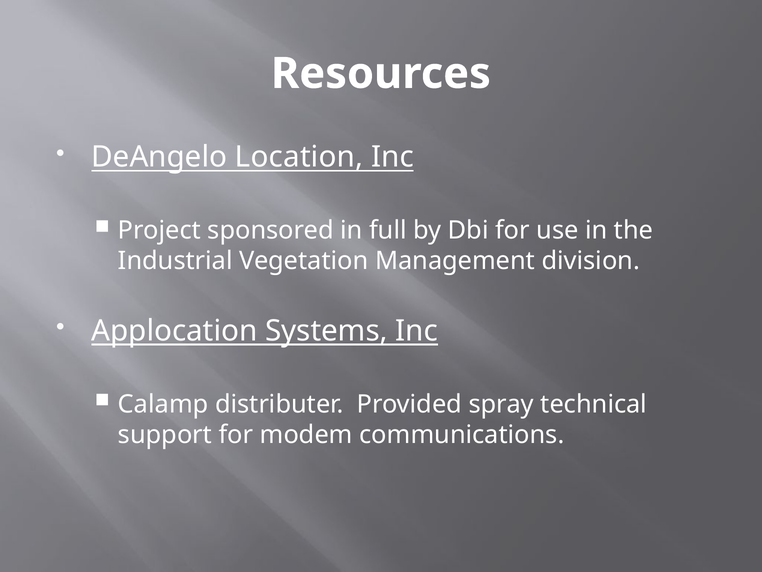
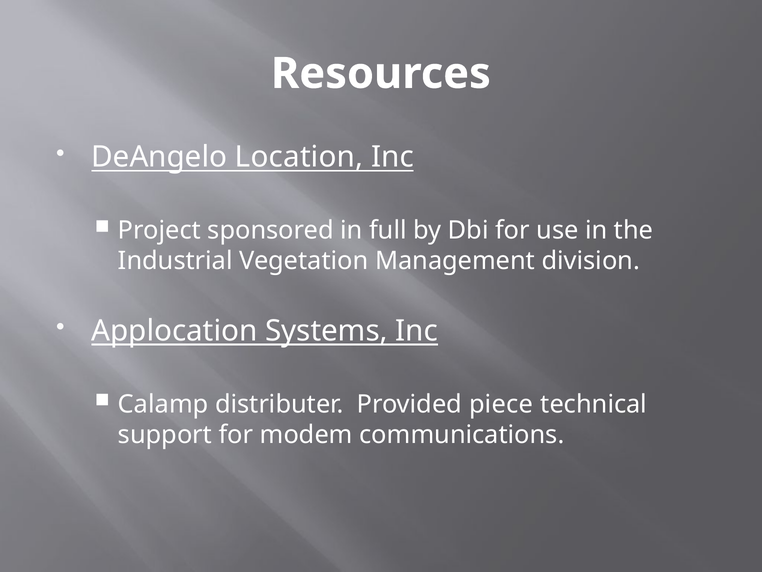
spray: spray -> piece (501, 404)
